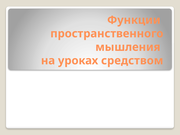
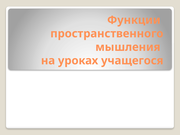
средством: средством -> учащегося (132, 61)
